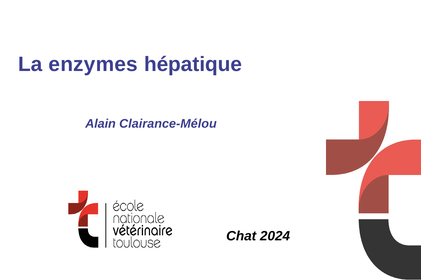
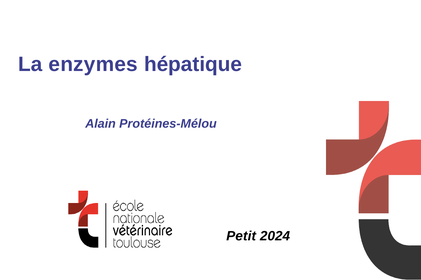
Clairance-Mélou: Clairance-Mélou -> Protéines-Mélou (168, 124)
Chat: Chat -> Petit (241, 237)
